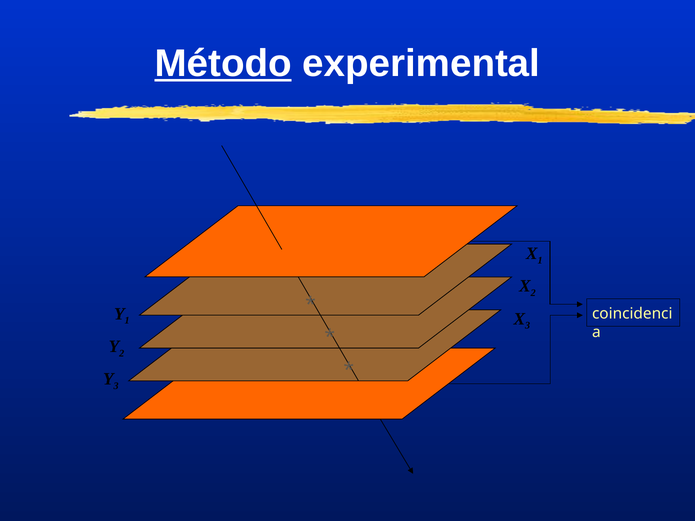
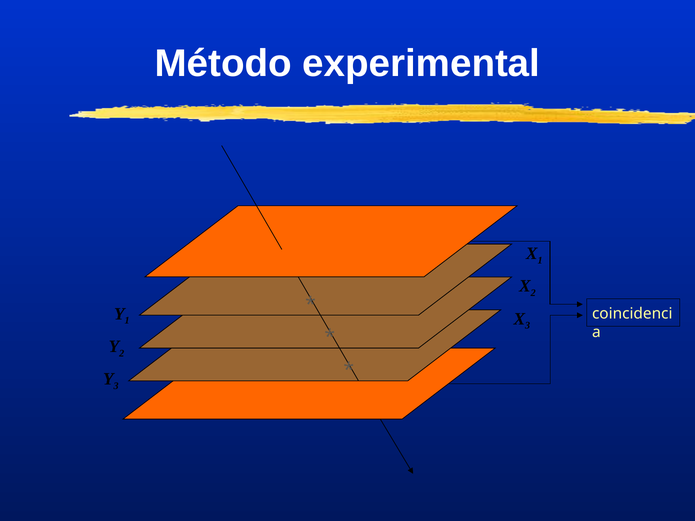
Método underline: present -> none (223, 64)
